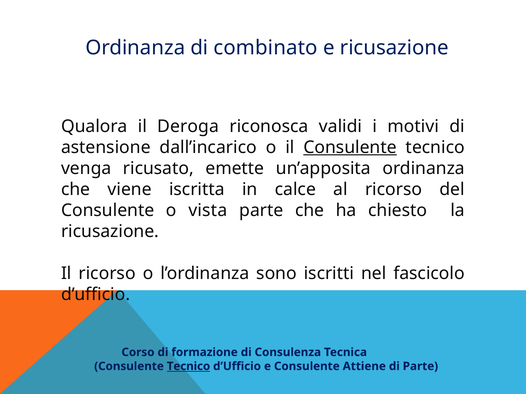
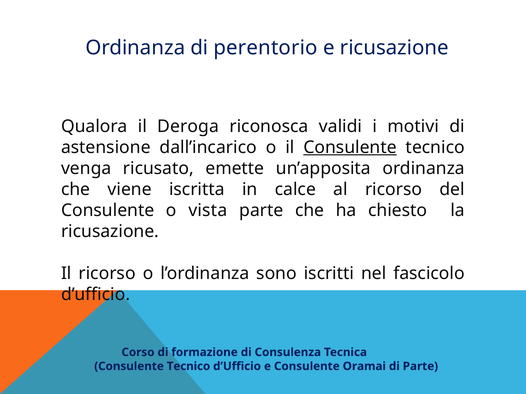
combinato: combinato -> perentorio (266, 48)
Tecnico underline: present -> none (188, 367)
Attiene: Attiene -> Oramai (364, 367)
